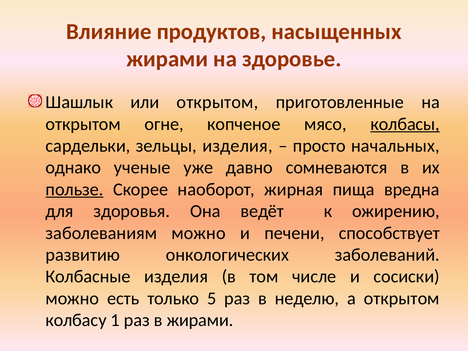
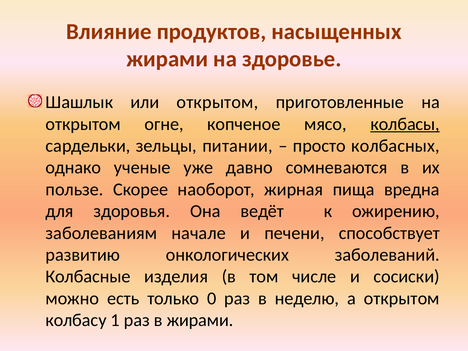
зельцы изделия: изделия -> питании (237, 146)
начальных: начальных -> колбасных (395, 146)
пользе underline: present -> none (75, 189)
заболеваниям можно: можно -> начале (199, 233)
5: 5 -> 0 (212, 298)
